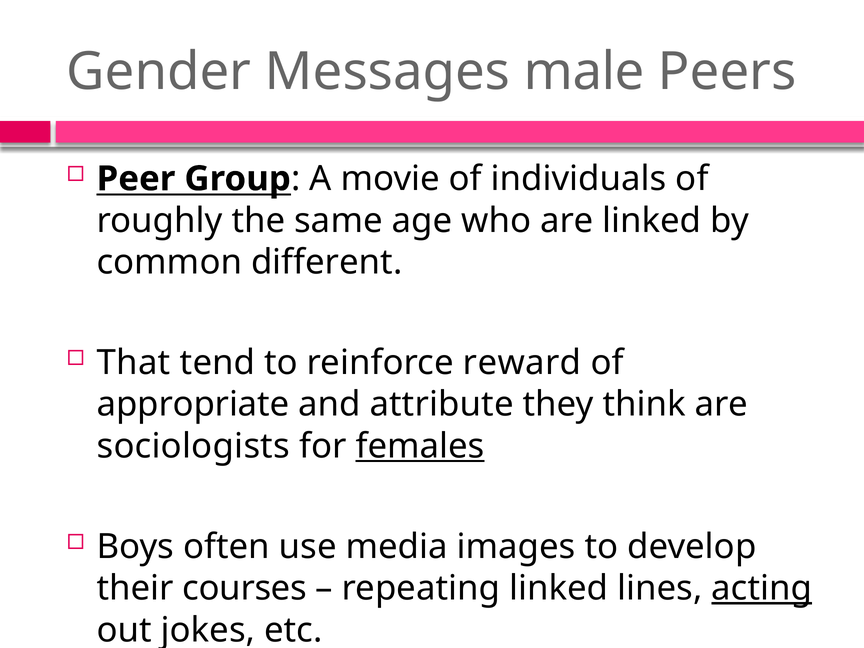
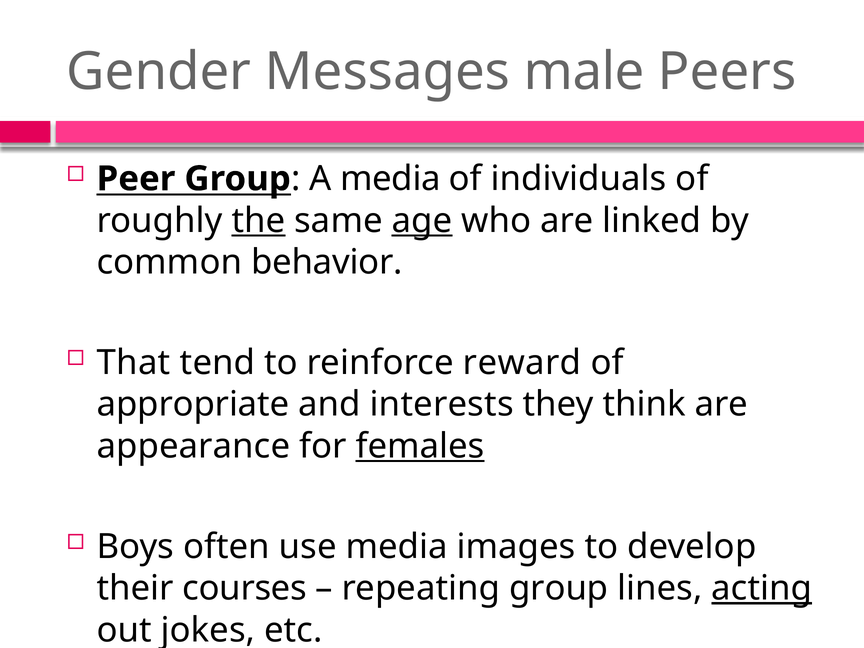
A movie: movie -> media (390, 179)
the underline: none -> present (258, 221)
age underline: none -> present (422, 221)
different: different -> behavior (327, 262)
attribute: attribute -> interests (442, 404)
sociologists: sociologists -> appearance (193, 446)
repeating linked: linked -> group (559, 588)
